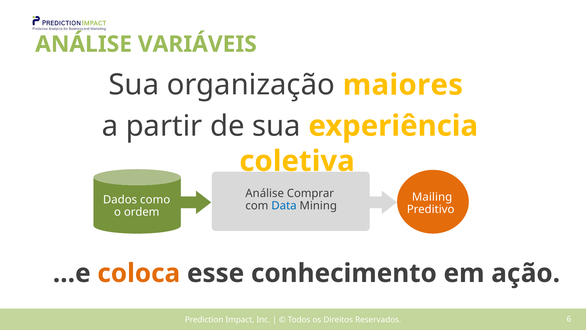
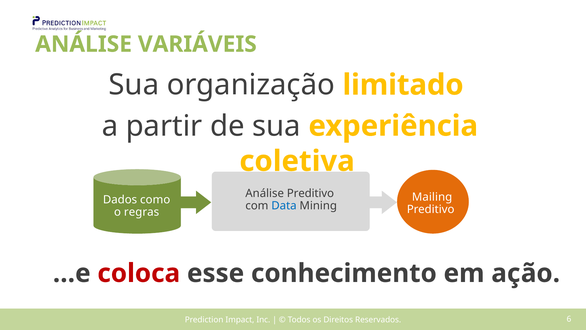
maiores: maiores -> limitado (403, 85)
Análise Comprar: Comprar -> Preditivo (310, 193)
ordem: ordem -> regras (142, 212)
coloca colour: orange -> red (139, 273)
